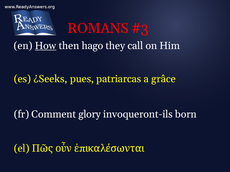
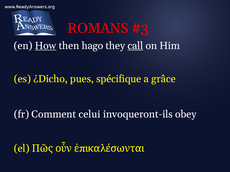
call underline: none -> present (135, 46)
¿Seeks: ¿Seeks -> ¿Dicho (50, 79)
patriarcas: patriarcas -> spécifique (119, 79)
glory: glory -> celui (90, 115)
born: born -> obey (186, 115)
